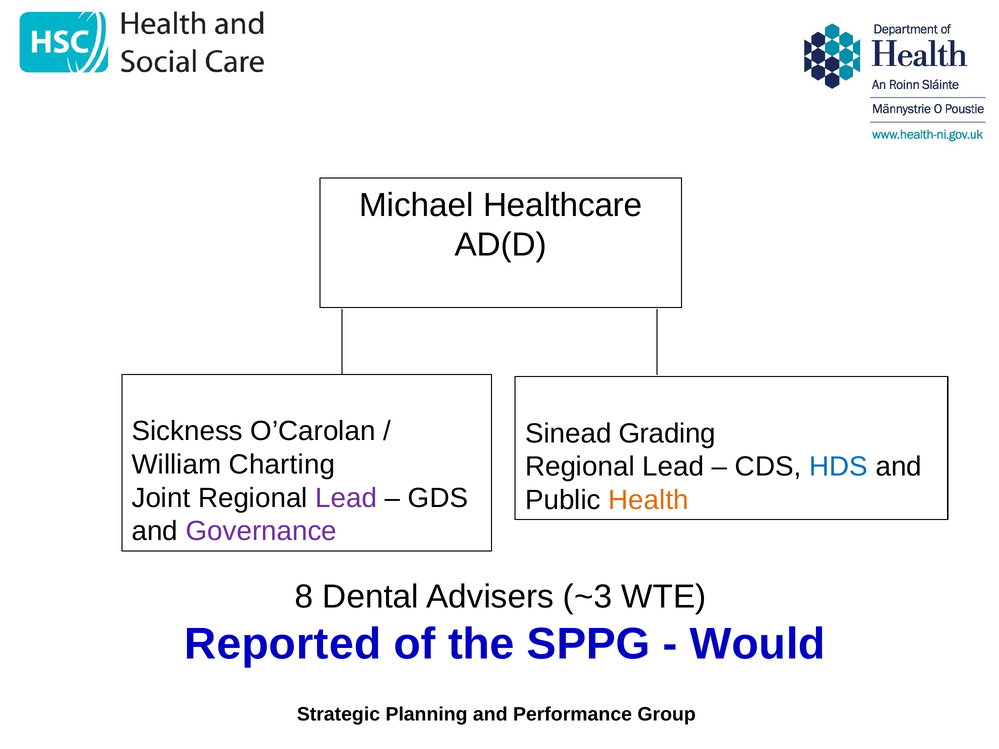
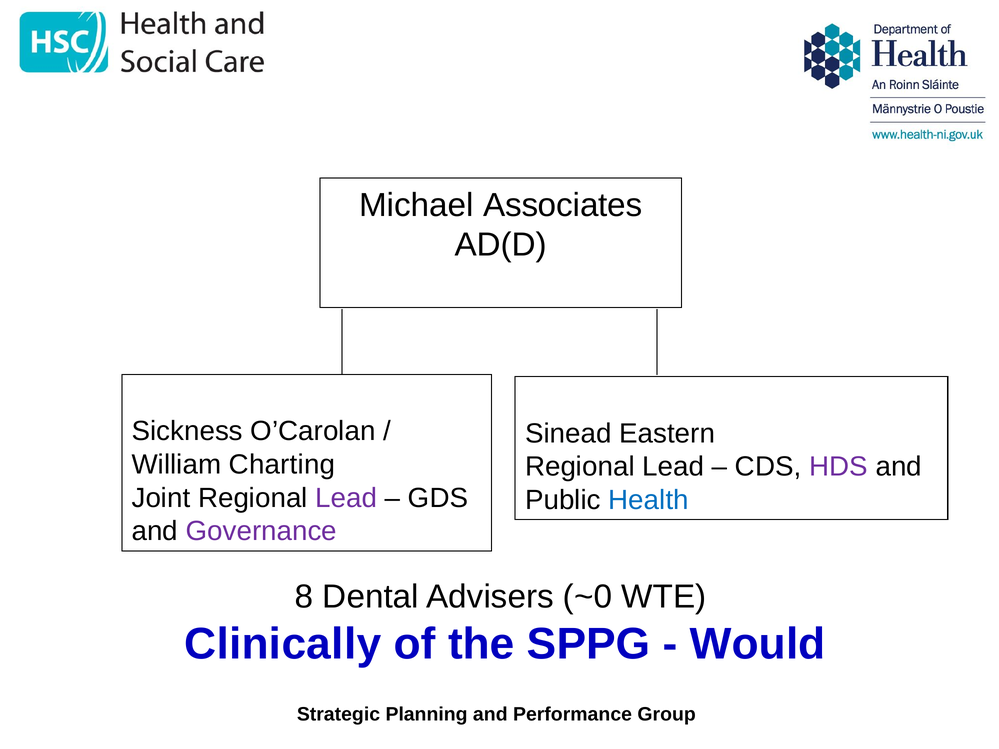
Healthcare: Healthcare -> Associates (563, 205)
Grading: Grading -> Eastern (667, 434)
HDS colour: blue -> purple (838, 467)
Health colour: orange -> blue (649, 500)
~3: ~3 -> ~0 (588, 597)
Reported: Reported -> Clinically (283, 644)
